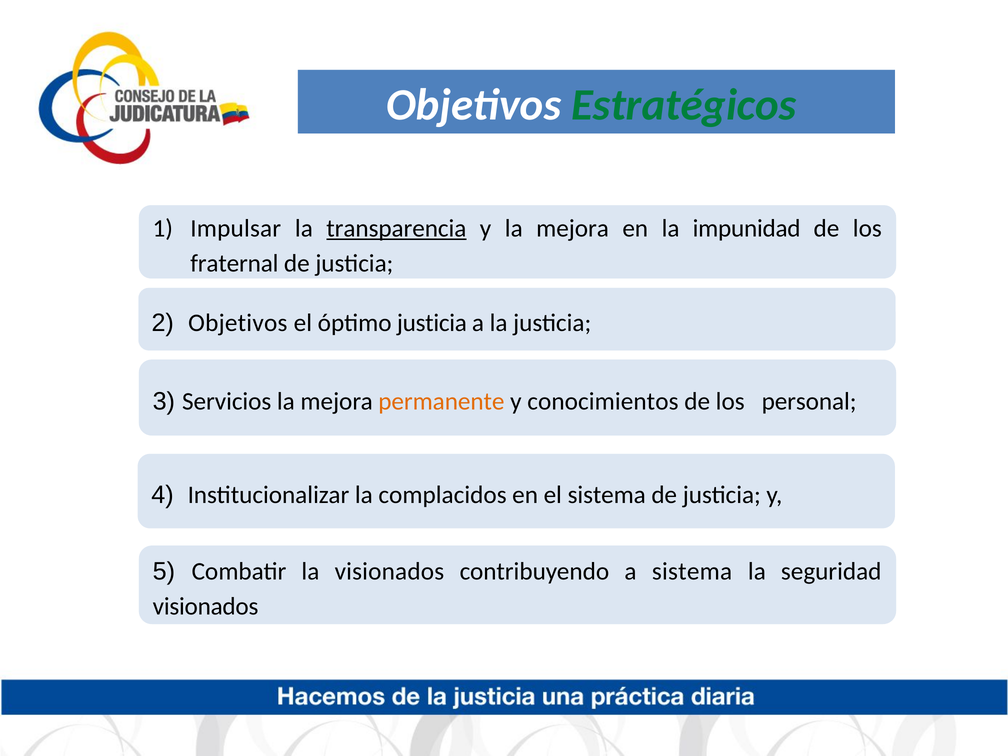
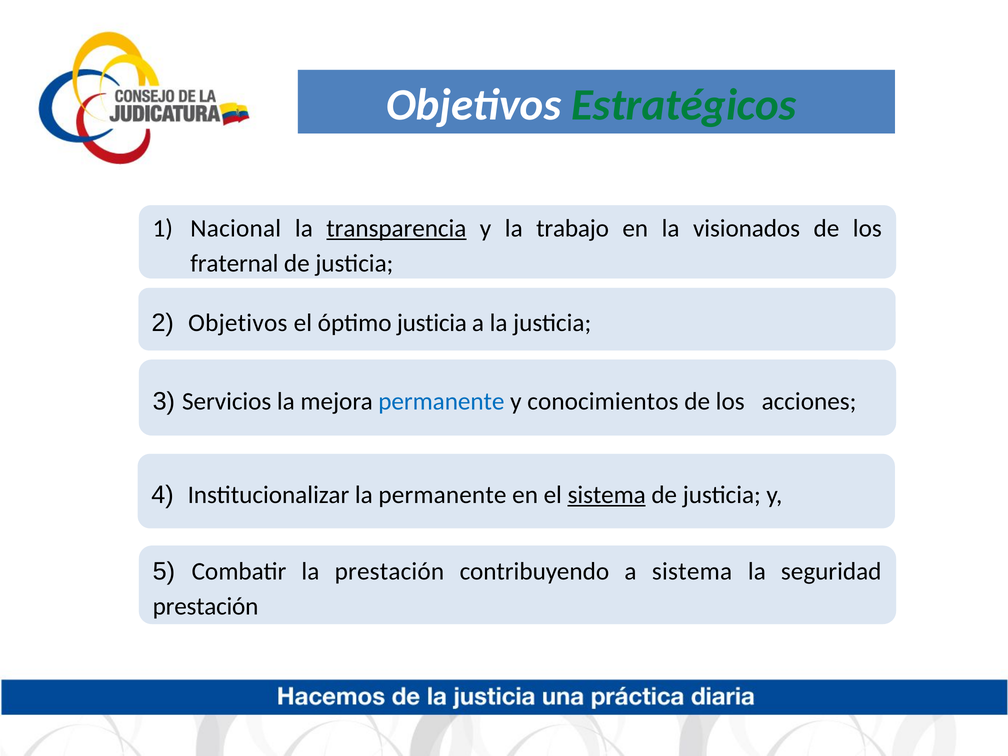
Impulsar: Impulsar -> Nacional (236, 228)
y la mejora: mejora -> trabajo (573, 228)
impunidad: impunidad -> visionados (747, 228)
permanente colour: orange -> blue (441, 402)
personal: personal -> acciones (809, 402)
la complacidos: complacidos -> permanente (442, 495)
sistema underline: none -> present (607, 495)
la visionados: visionados -> prestación (389, 571)
visionados: visionados -> prestación (206, 606)
